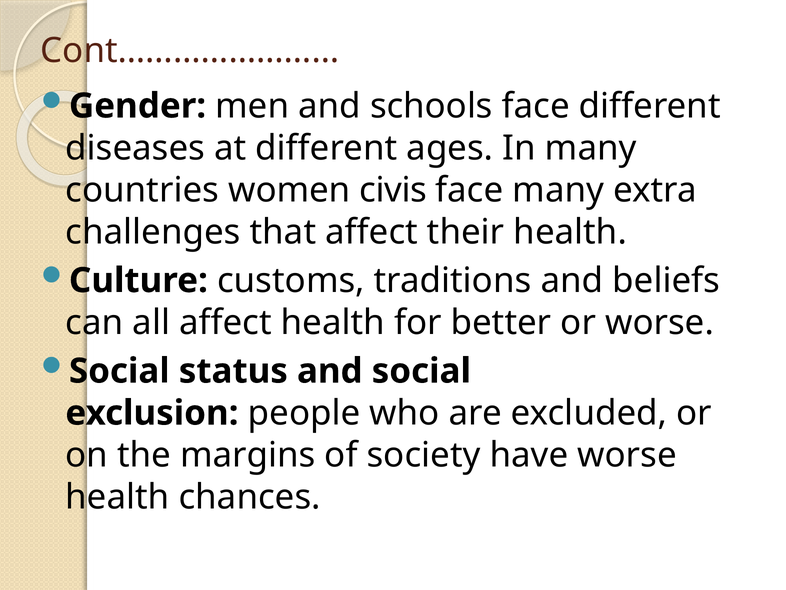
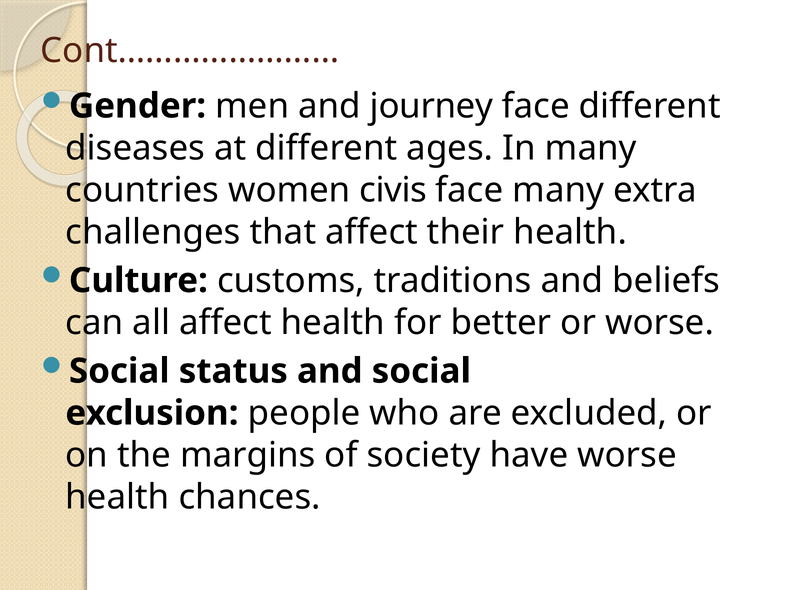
schools: schools -> journey (432, 106)
